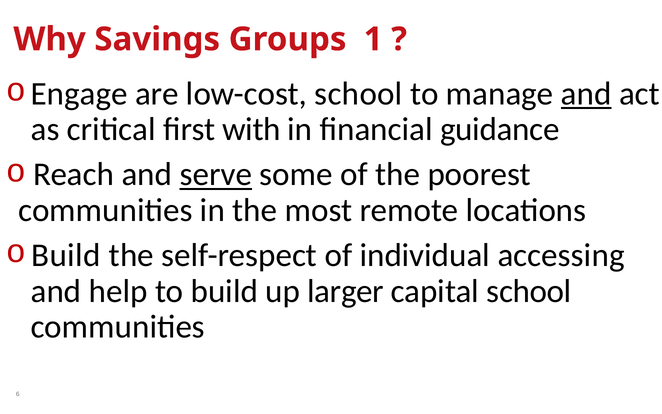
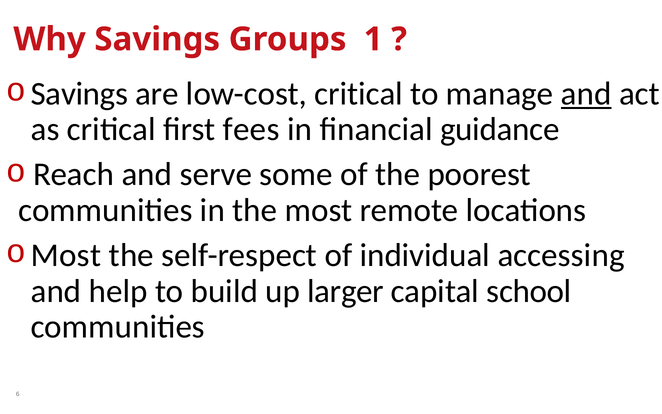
Engage: Engage -> Savings (79, 94)
low-cost school: school -> critical (359, 94)
with: with -> fees (251, 129)
serve underline: present -> none (216, 174)
Build: Build -> Most (66, 255)
